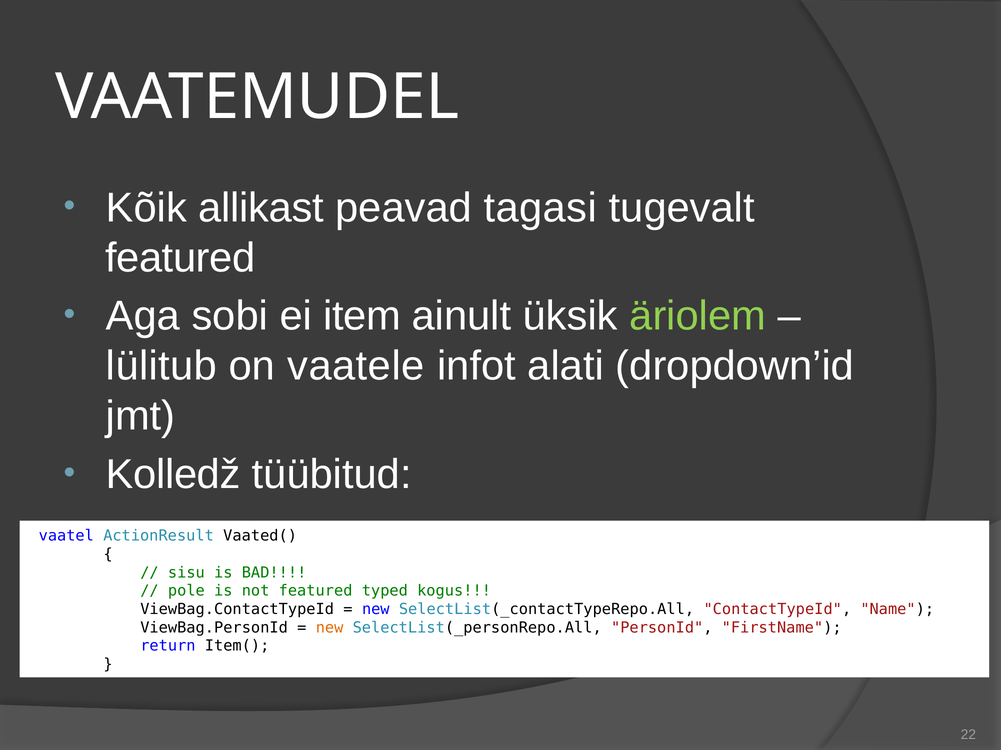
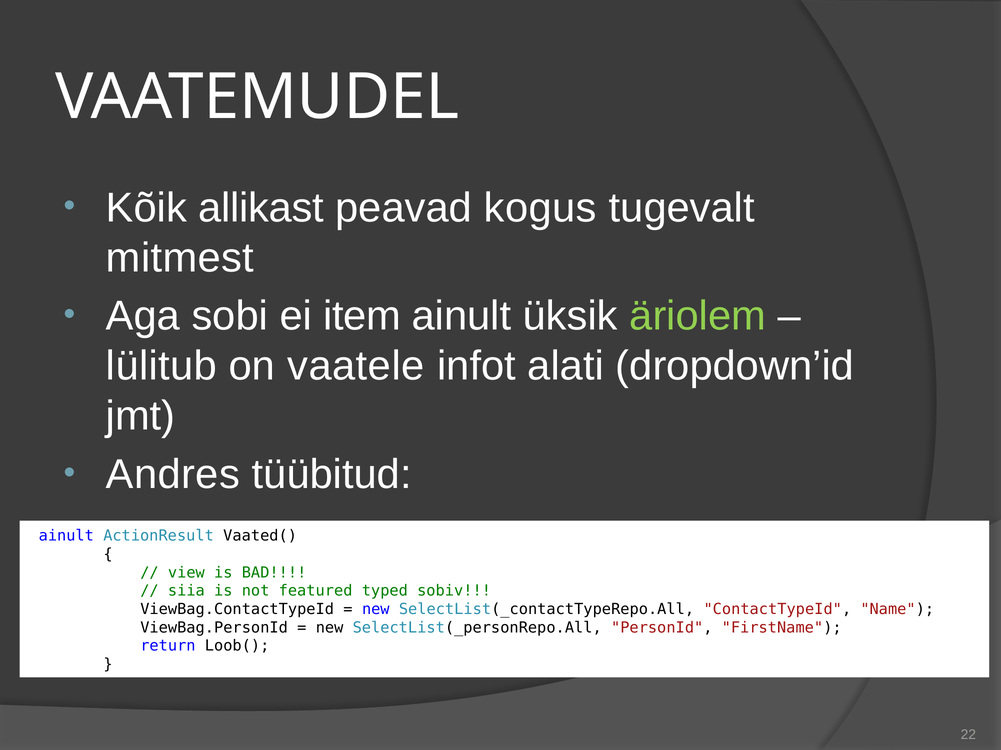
tagasi: tagasi -> kogus (540, 208)
featured: featured -> mitmest (180, 258)
Kolledž: Kolledž -> Andres (173, 475)
vaatel: vaatel -> ainult (66, 536)
sisu: sisu -> view (186, 573)
pole: pole -> siia (186, 591)
kogus: kogus -> sobiv (454, 591)
new colour: orange -> black (330, 628)
Item(: Item( -> Loob( (237, 647)
